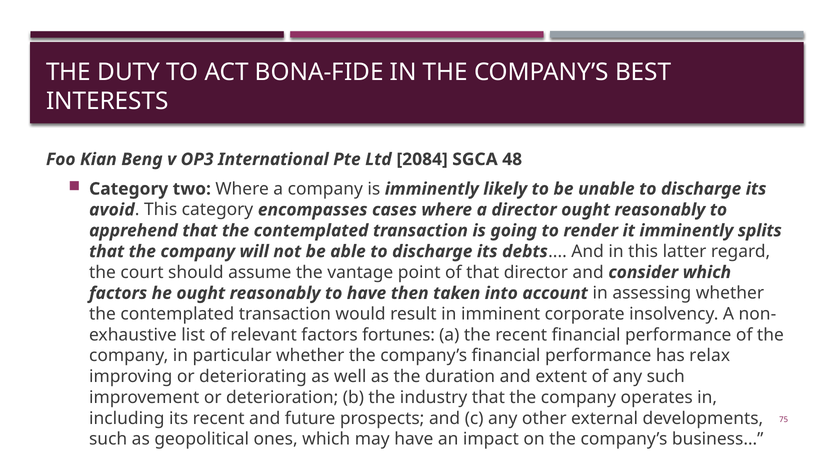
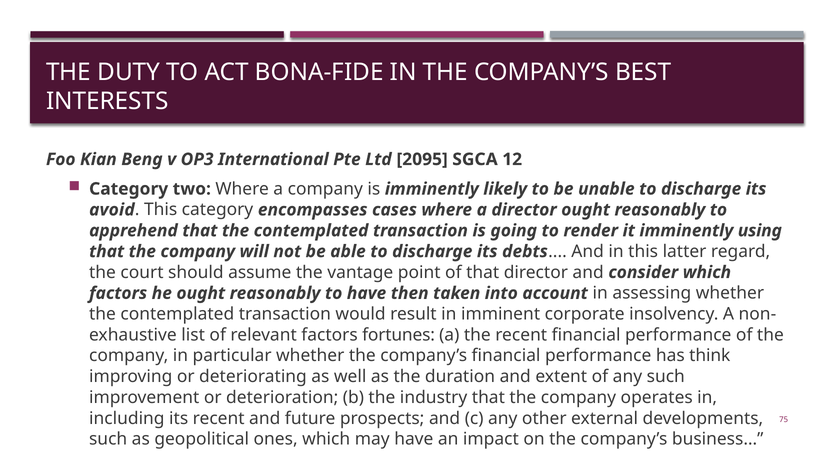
2084: 2084 -> 2095 (422, 159)
48: 48 -> 12 (512, 159)
splits: splits -> using (760, 231)
relax: relax -> think (710, 356)
